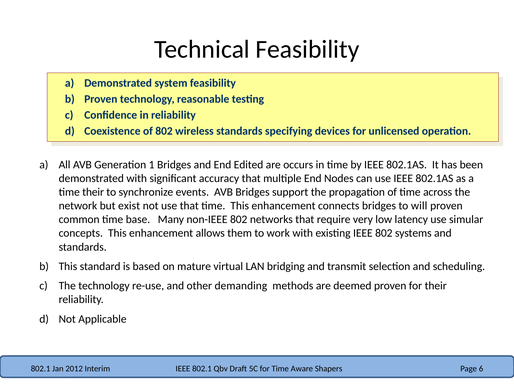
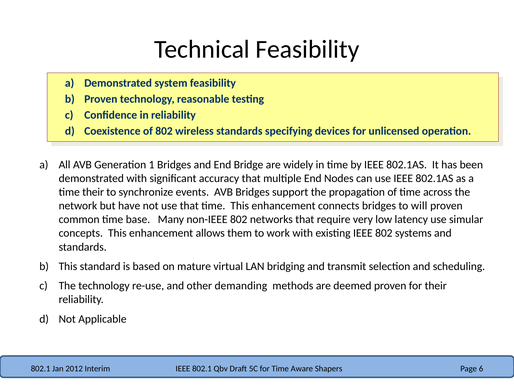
Edited: Edited -> Bridge (249, 164)
occurs: occurs -> widely (298, 164)
exist: exist -> have (129, 206)
